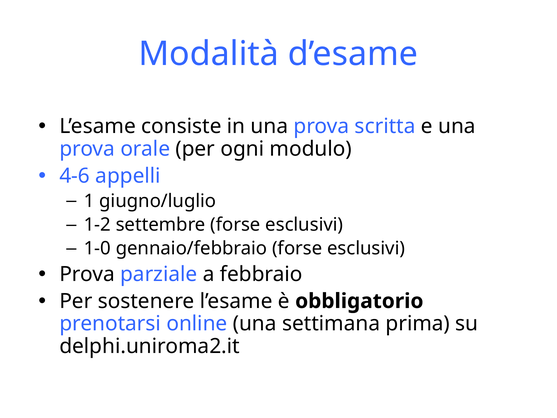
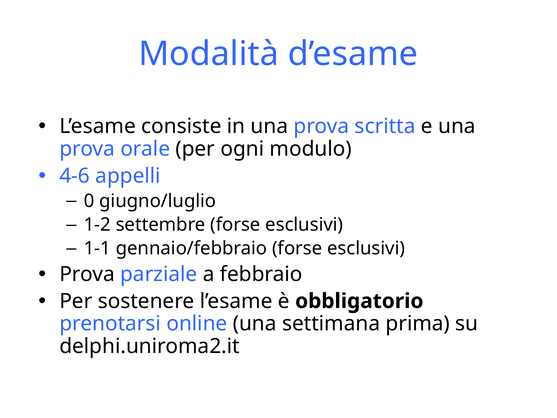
1: 1 -> 0 (89, 201)
1-0: 1-0 -> 1-1 (97, 248)
